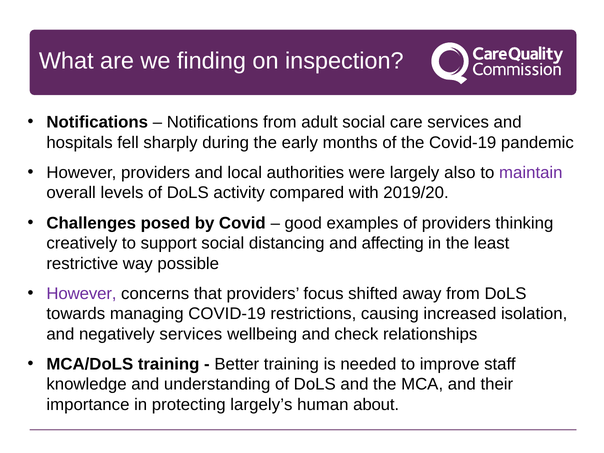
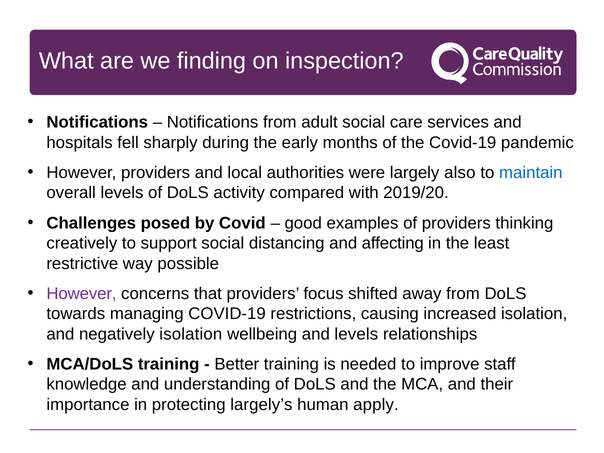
maintain colour: purple -> blue (531, 173)
negatively services: services -> isolation (191, 334)
and check: check -> levels (356, 334)
about: about -> apply (376, 405)
